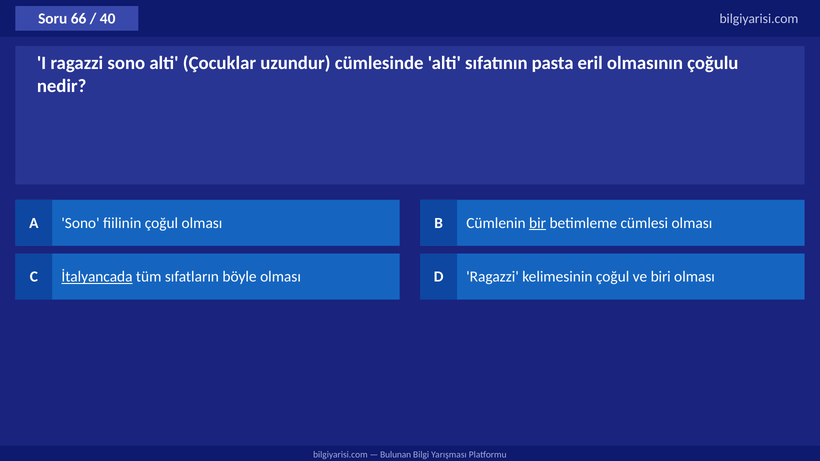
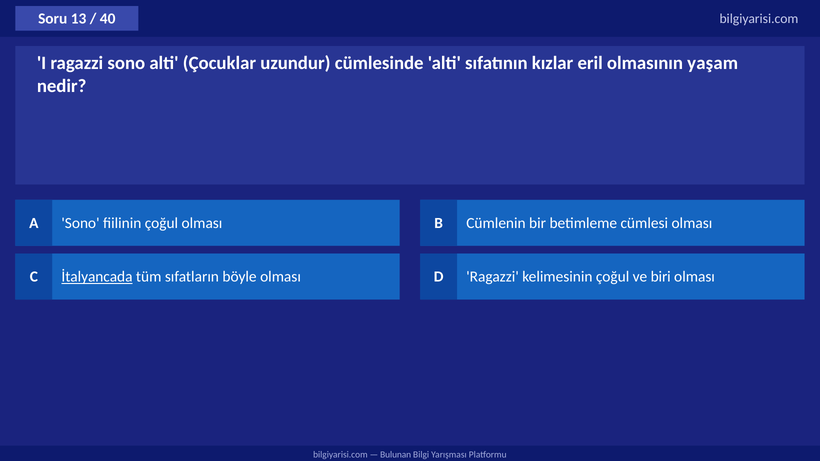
66: 66 -> 13 (79, 19)
pasta: pasta -> kızlar (553, 63)
çoğulu: çoğulu -> yaşam (713, 63)
bir underline: present -> none (538, 223)
